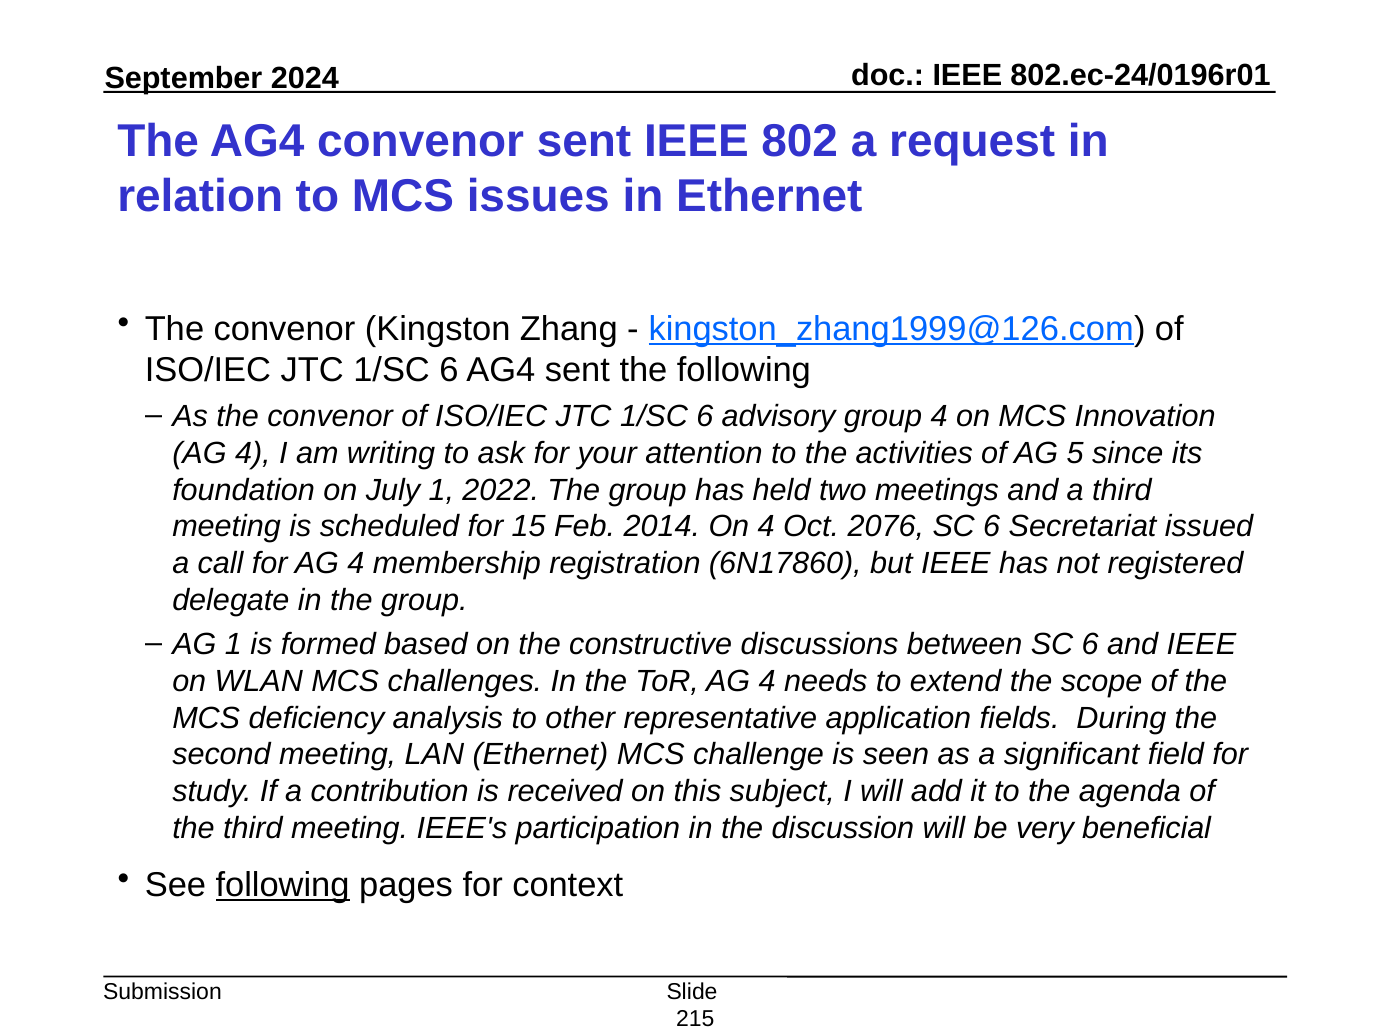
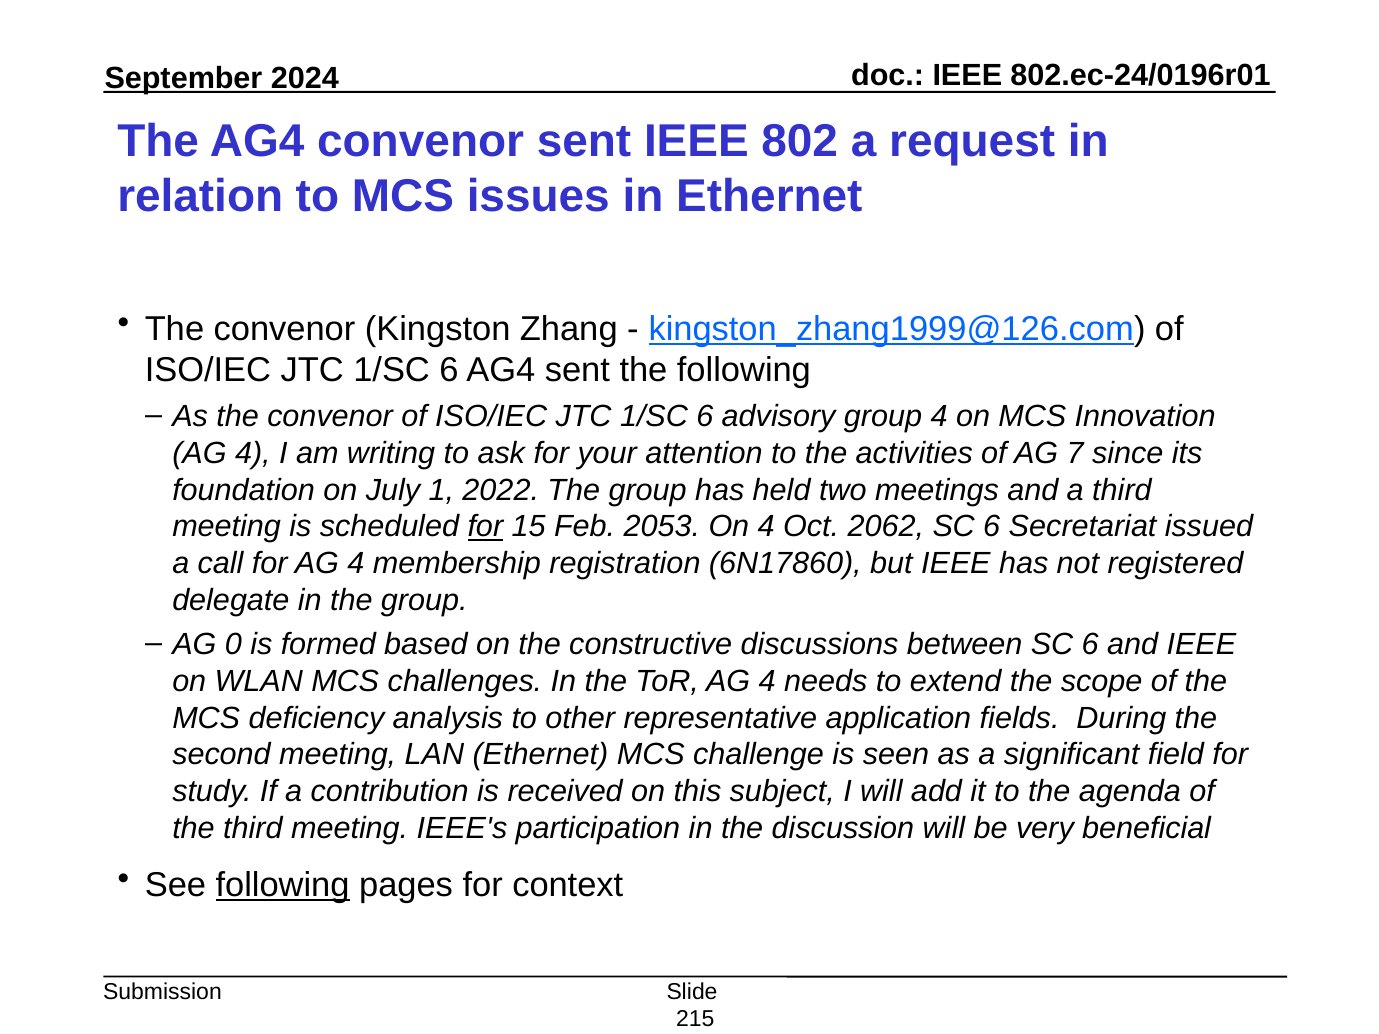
5: 5 -> 7 (1075, 453)
for underline: none -> present (485, 527)
2014: 2014 -> 2053 (662, 527)
2076: 2076 -> 2062 (886, 527)
AG 1: 1 -> 0 (233, 645)
